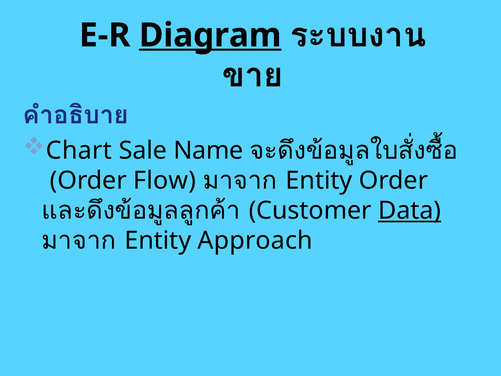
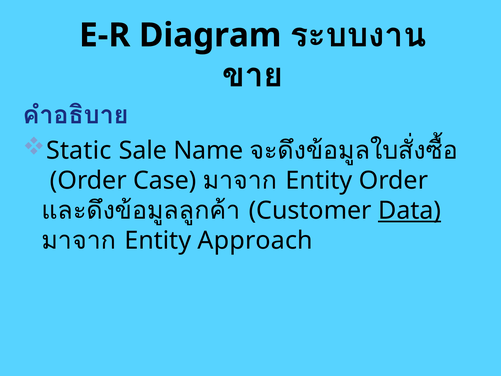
Diagram underline: present -> none (210, 35)
Chart: Chart -> Static (79, 150)
Flow: Flow -> Case (165, 180)
